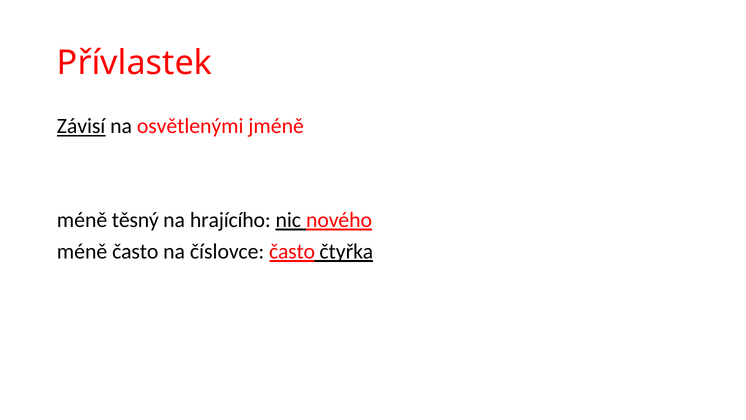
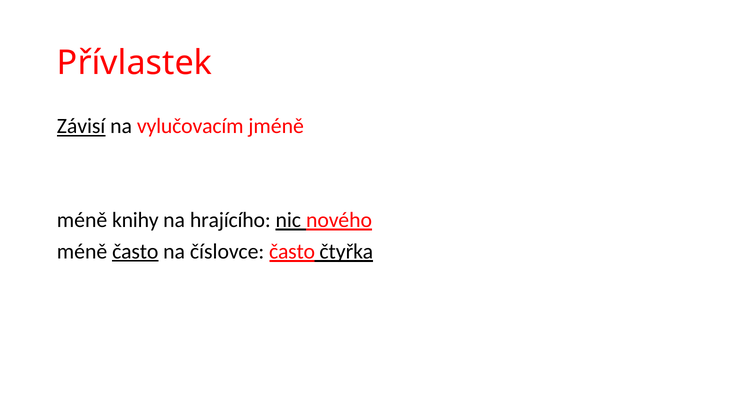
osvětlenými: osvětlenými -> vylučovacím (190, 126)
těsný: těsný -> knihy (135, 220)
často underline: none -> present (135, 251)
